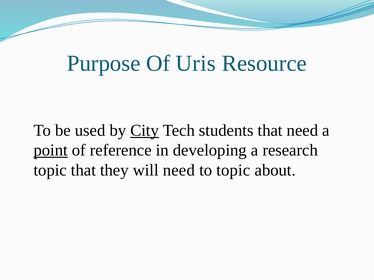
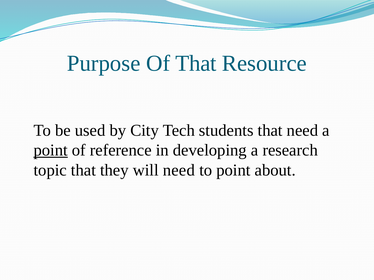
Of Uris: Uris -> That (196, 63)
City underline: present -> none (145, 131)
to topic: topic -> point (233, 170)
